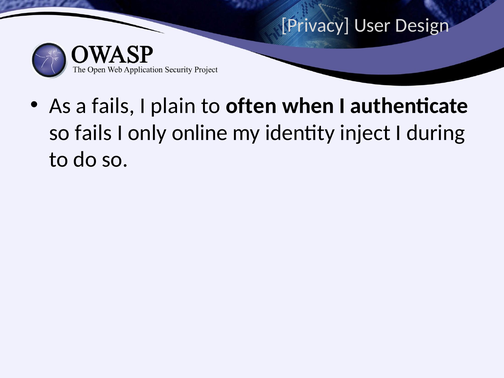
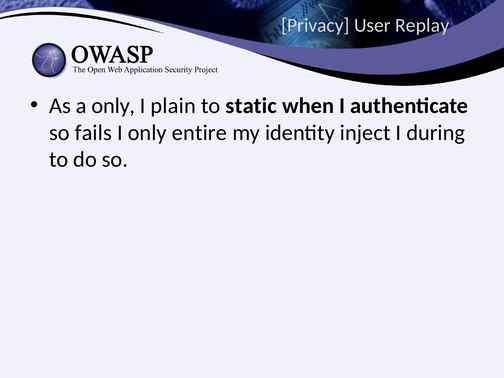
Design: Design -> Replay (422, 25)
a fails: fails -> only (113, 106)
often: often -> static (251, 106)
online: online -> entire (199, 133)
